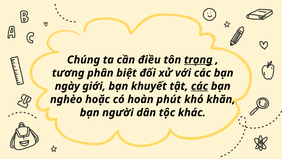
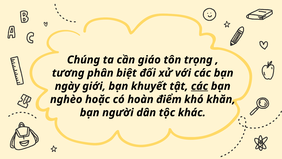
điều: điều -> giáo (149, 60)
trọng underline: present -> none (198, 60)
phút: phút -> điểm (169, 99)
